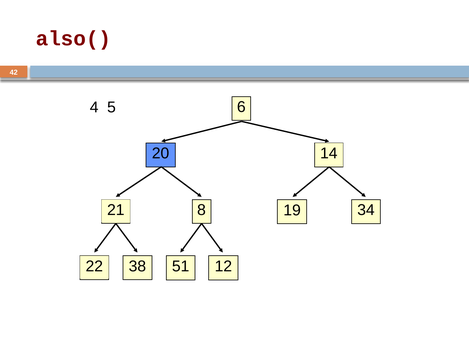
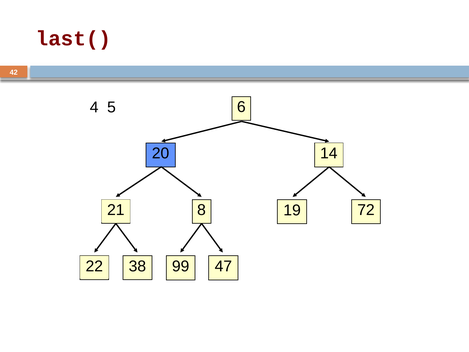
also(: also( -> last( (74, 39)
34: 34 -> 72 (366, 210)
51: 51 -> 99 (181, 266)
12: 12 -> 47 (223, 266)
